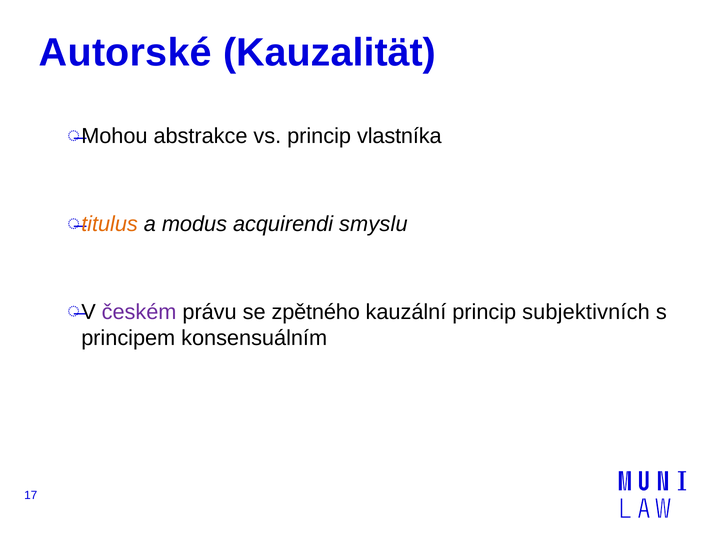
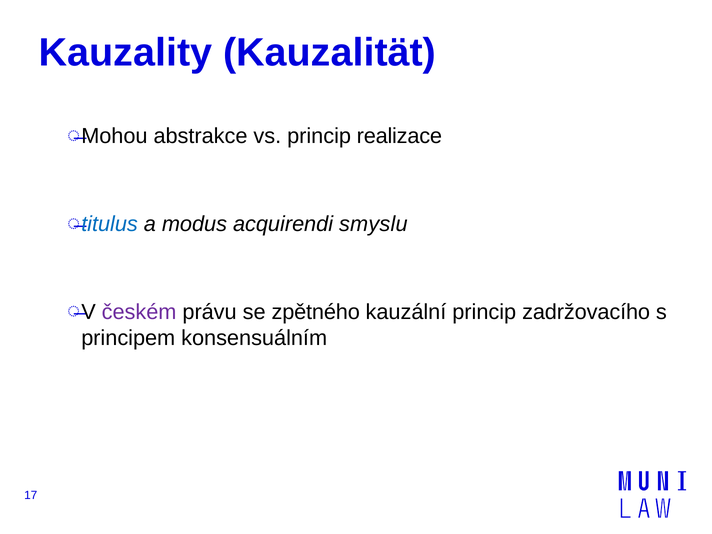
Autorské: Autorské -> Kauzality (126, 53)
vlastníka: vlastníka -> realizace (399, 136)
titulus colour: orange -> blue (110, 224)
subjektivních: subjektivních -> zadržovacího (586, 312)
